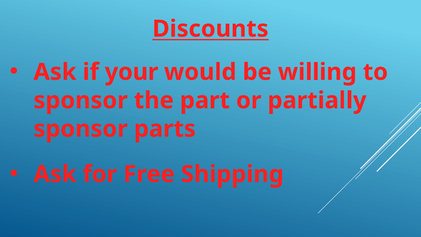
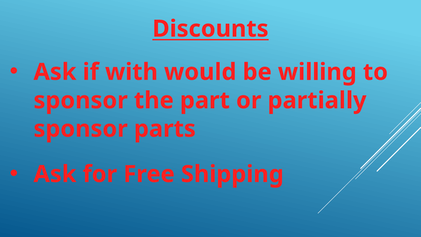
your: your -> with (131, 72)
